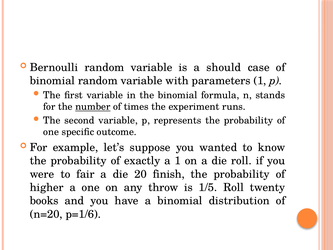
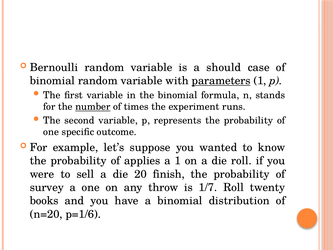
parameters underline: none -> present (221, 81)
exactly: exactly -> applies (142, 161)
fair: fair -> sell (85, 174)
higher: higher -> survey (47, 187)
1/5: 1/5 -> 1/7 (208, 187)
